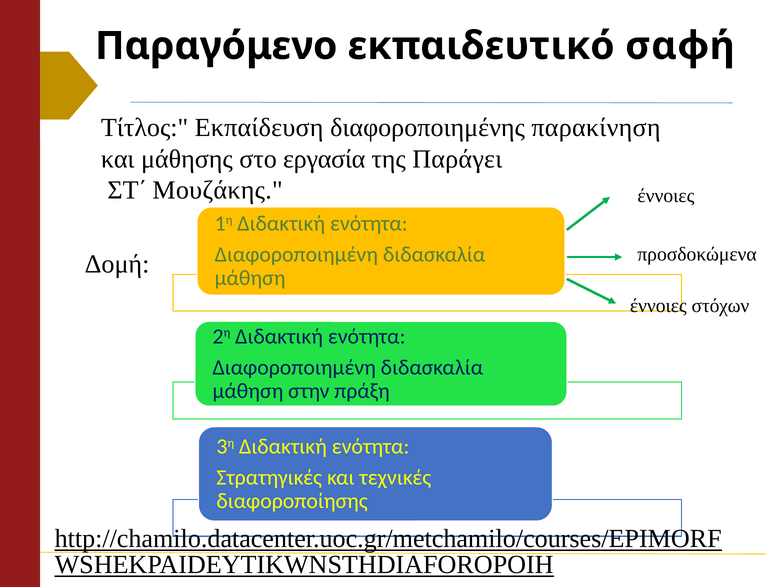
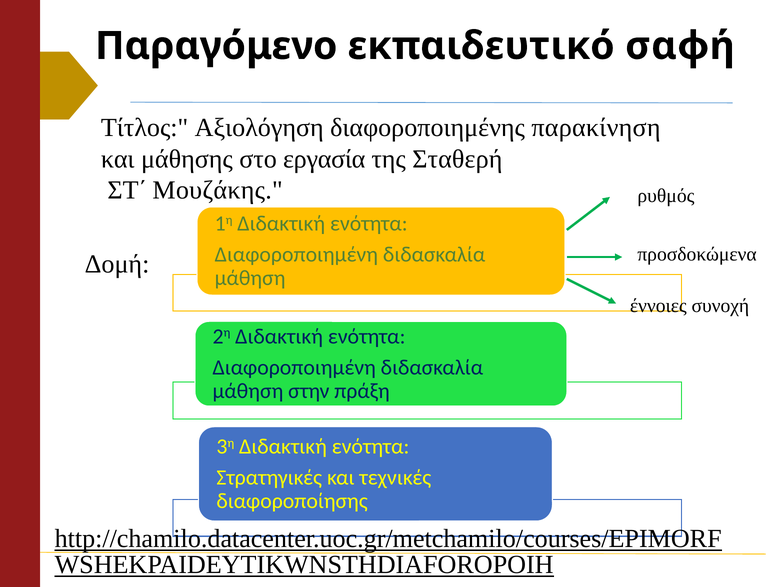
Εκπαίδευση: Εκπαίδευση -> Αξιολόγηση (259, 128)
Παράγει: Παράγει -> Σταθερή (457, 159)
έννοιες: έννοιες -> ρυθμός (666, 196)
στόχων: στόχων -> συνοχή (720, 306)
